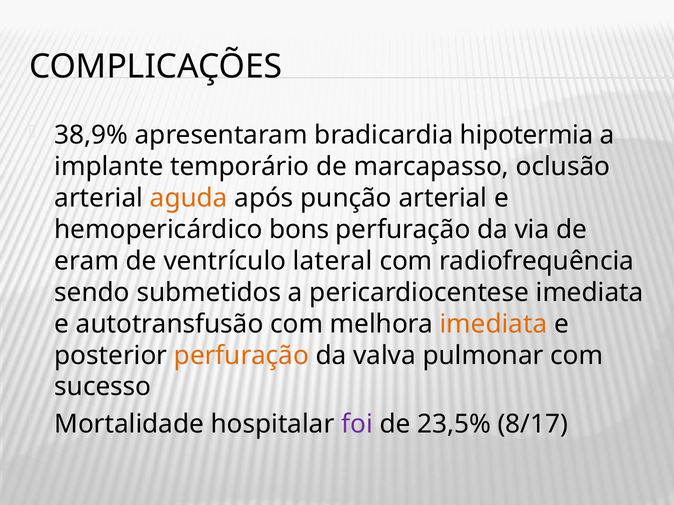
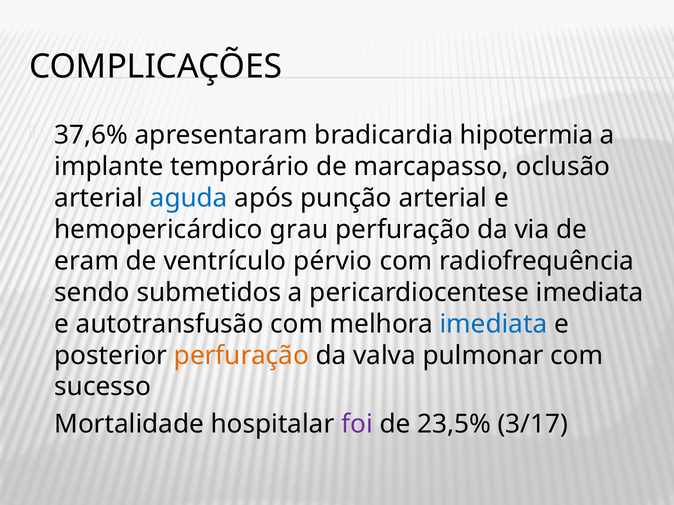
38,9%: 38,9% -> 37,6% (91, 135)
aguda colour: orange -> blue (189, 198)
bons: bons -> grau (299, 230)
lateral: lateral -> pérvio (333, 261)
imediata colour: orange -> blue (493, 324)
8/17: 8/17 -> 3/17 (533, 425)
